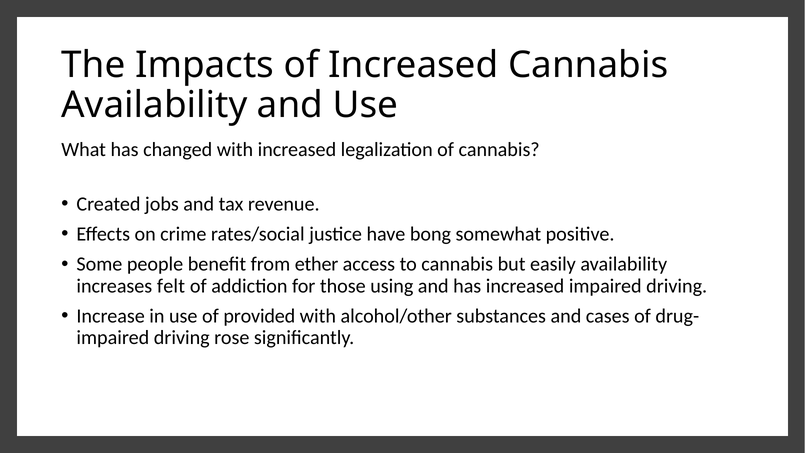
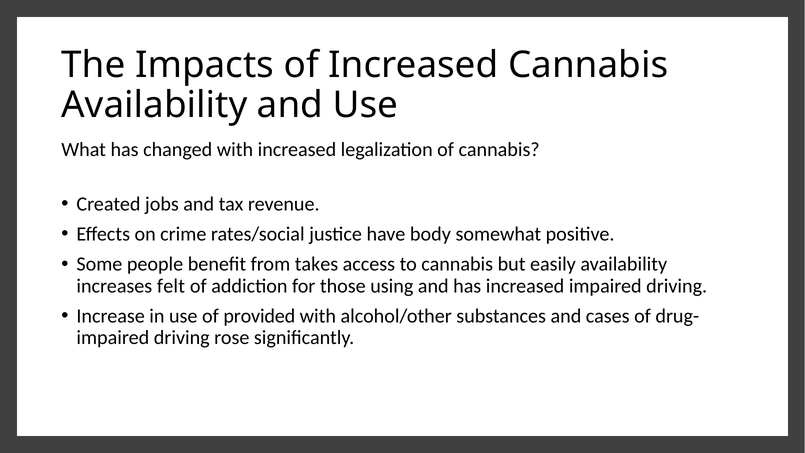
bong: bong -> body (430, 234)
ether: ether -> takes (316, 264)
